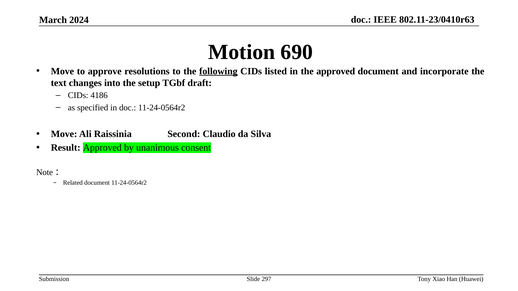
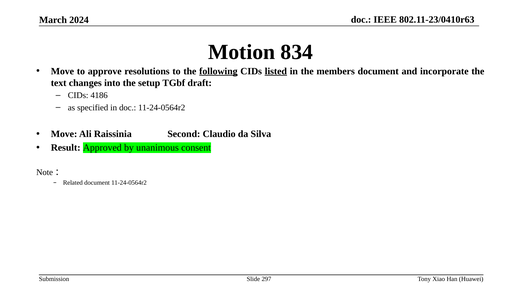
690: 690 -> 834 (297, 52)
listed underline: none -> present (276, 71)
the approved: approved -> members (336, 71)
